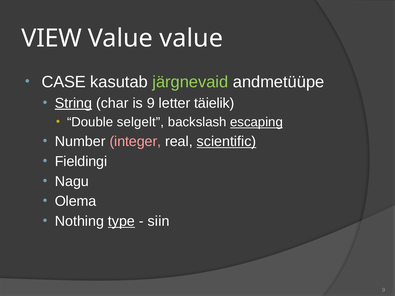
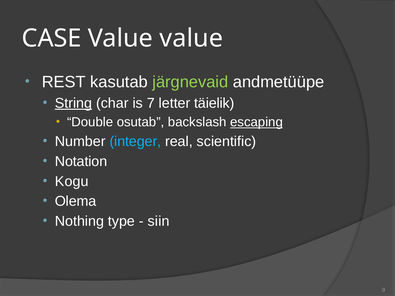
VIEW: VIEW -> CASE (52, 38)
CASE: CASE -> REST (64, 82)
is 9: 9 -> 7 (151, 103)
selgelt: selgelt -> osutab (141, 122)
integer colour: pink -> light blue (135, 142)
scientific underline: present -> none (226, 142)
Fieldingi: Fieldingi -> Notation (81, 162)
Nagu: Nagu -> Kogu (72, 182)
type underline: present -> none (121, 221)
